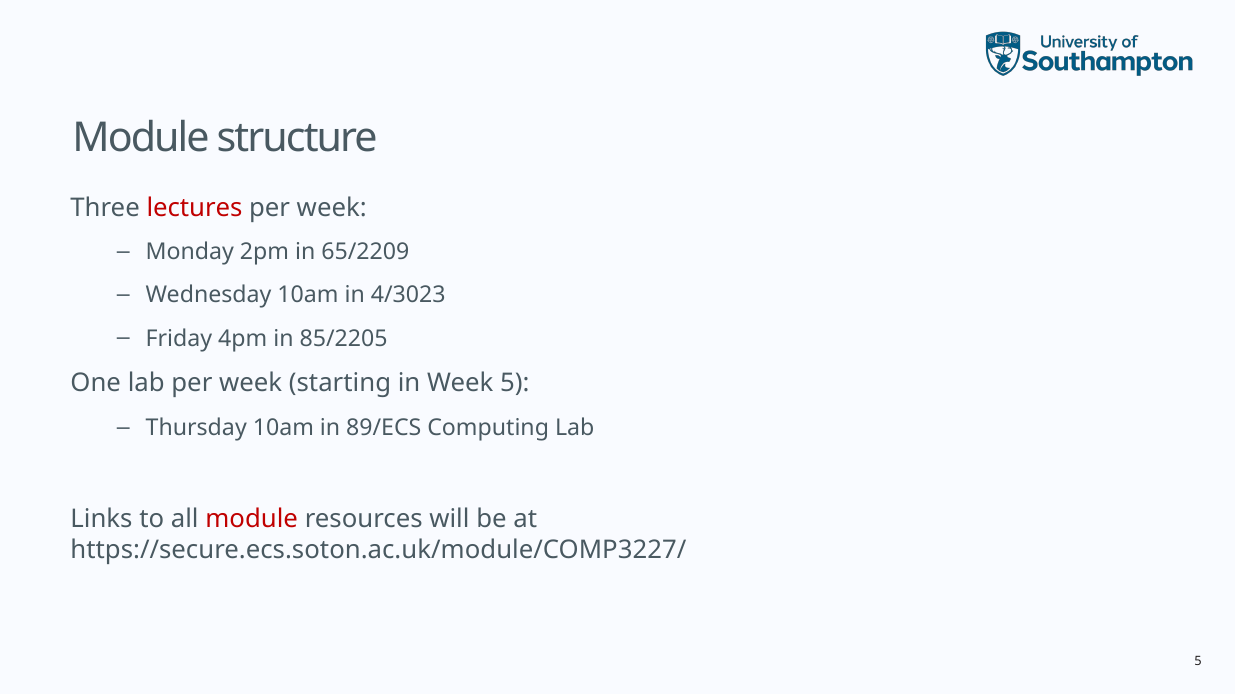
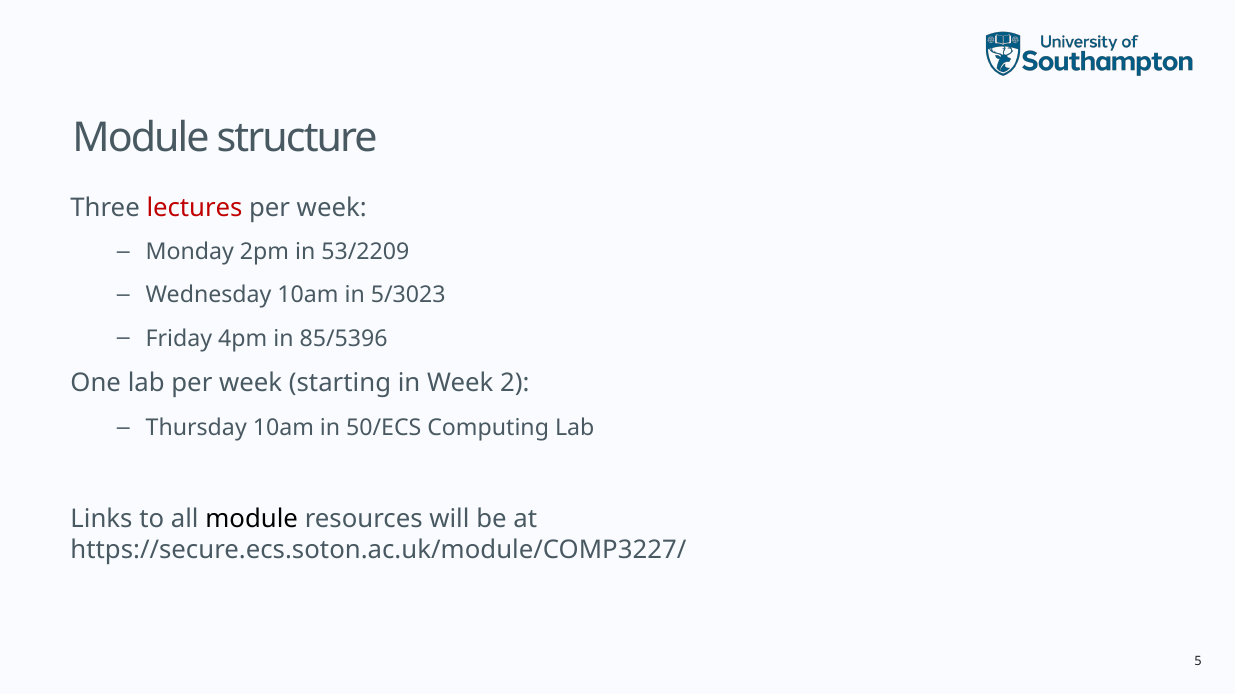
65/2209: 65/2209 -> 53/2209 (365, 252)
4/3023: 4/3023 -> 5/3023 (408, 296)
85/2205: 85/2205 -> 85/5396 (344, 339)
Week 5: 5 -> 2 (515, 384)
89/ECS: 89/ECS -> 50/ECS (384, 428)
module colour: red -> black (252, 520)
